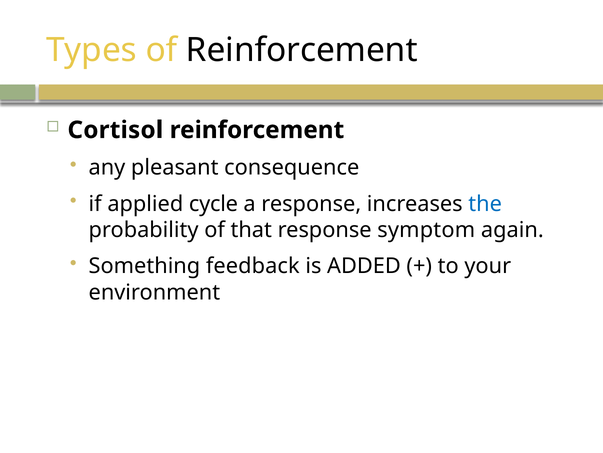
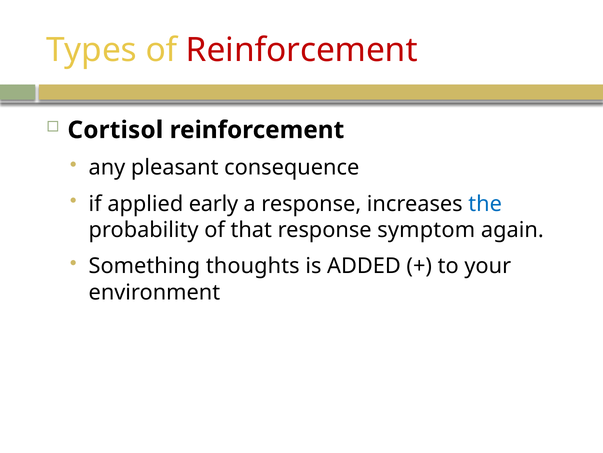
Reinforcement colour: black -> red (302, 50)
cycle: cycle -> early (213, 204)
feedback: feedback -> thoughts (253, 266)
